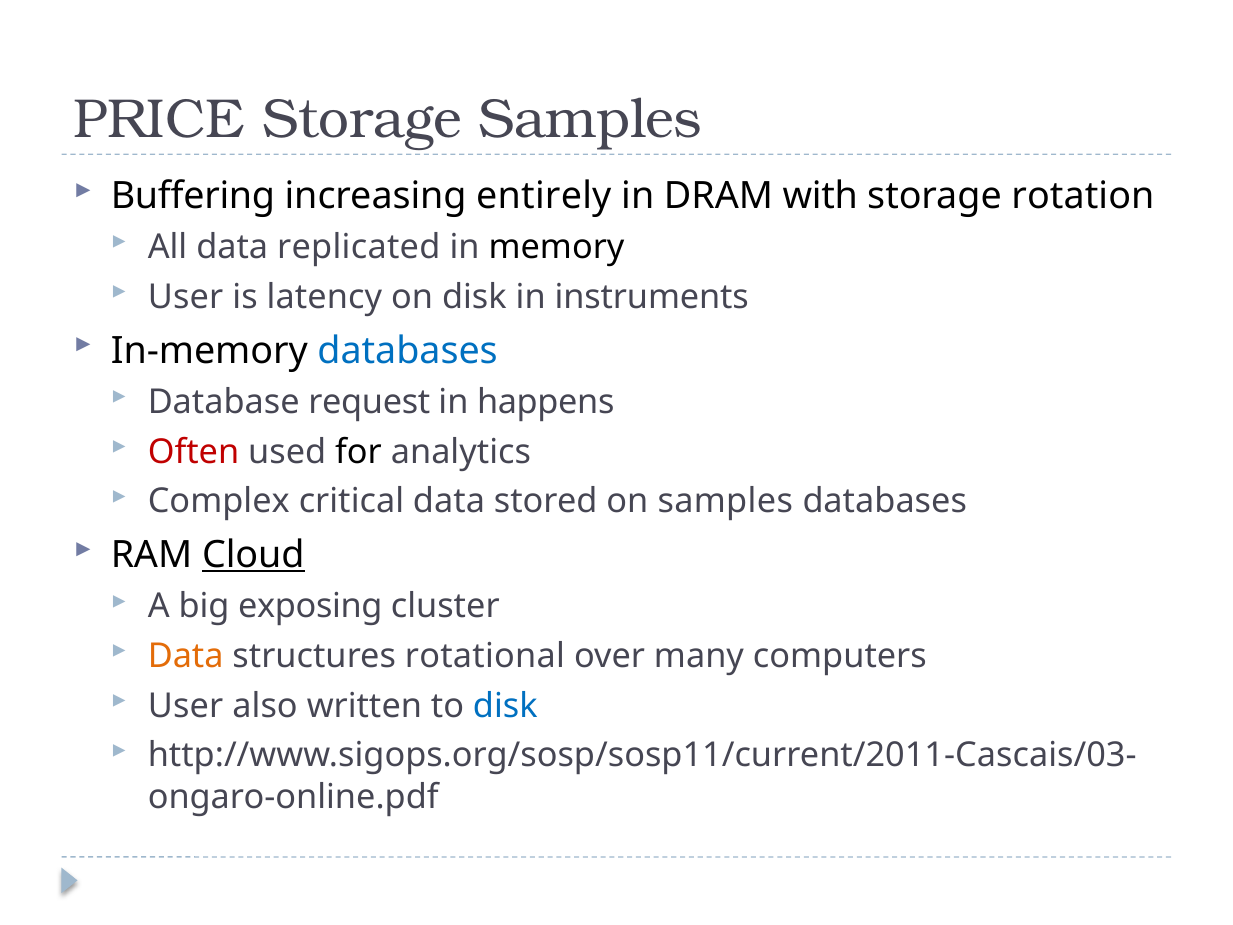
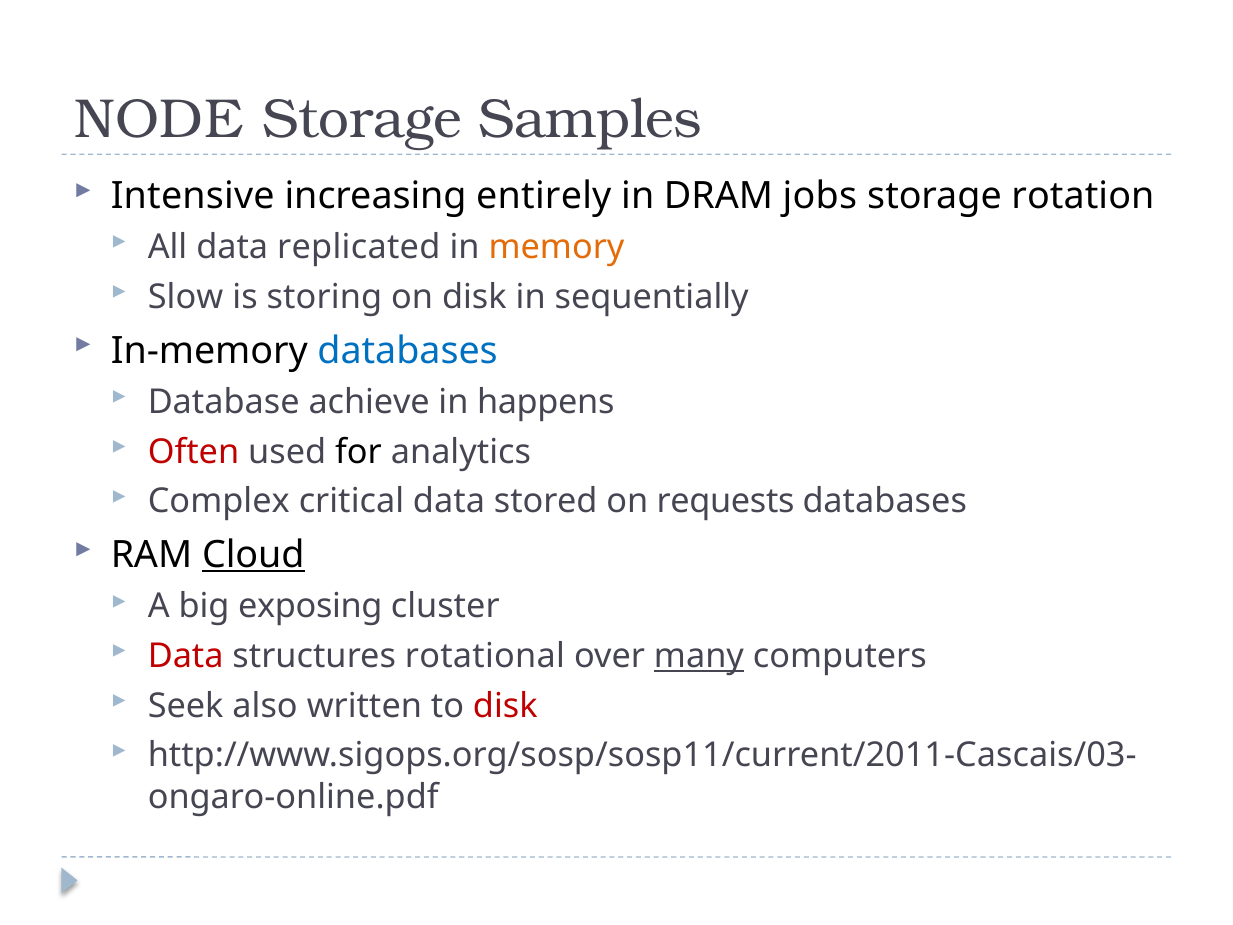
PRICE: PRICE -> NODE (159, 119)
Buffering: Buffering -> Intensive (193, 196)
with: with -> jobs (820, 196)
memory colour: black -> orange (556, 247)
User: User -> Slow (186, 297)
latency: latency -> storing (324, 297)
instruments: instruments -> sequentially (652, 297)
request: request -> achieve (369, 402)
on samples: samples -> requests (726, 501)
Data colour: orange -> red (186, 656)
many underline: none -> present (699, 656)
User: User -> Seek (186, 706)
disk colour: blue -> red (505, 706)
